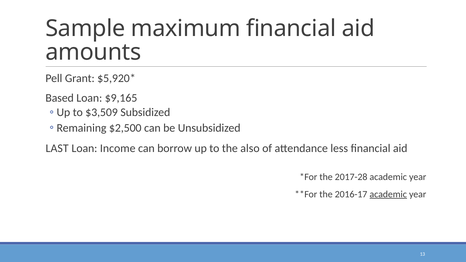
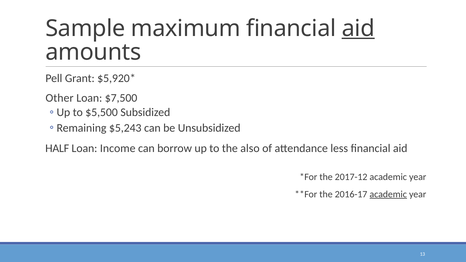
aid underline: none -> present (358, 28)
Based: Based -> Other (60, 98)
$9,165: $9,165 -> $7,500 (121, 98)
$3,509: $3,509 -> $5,500 (102, 112)
$2,500: $2,500 -> $5,243 (125, 128)
LAST: LAST -> HALF (57, 148)
2017-28: 2017-28 -> 2017-12 (351, 177)
